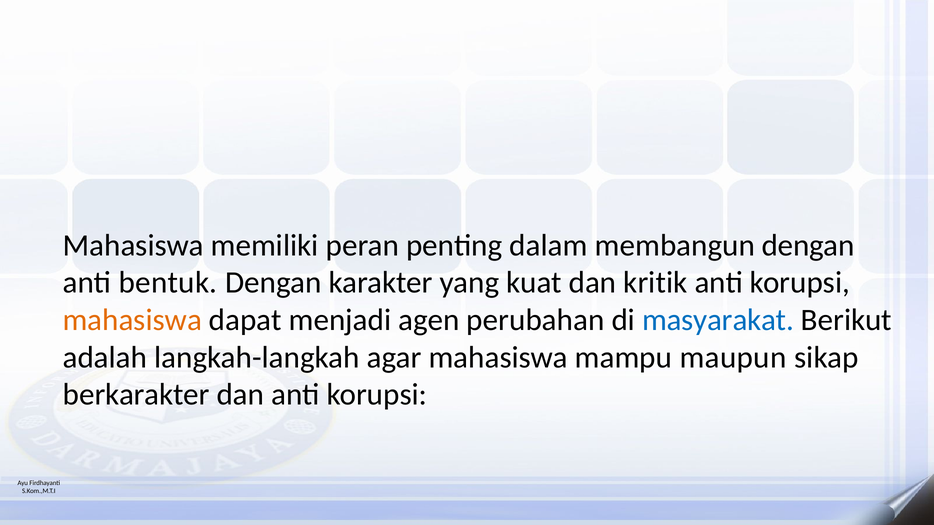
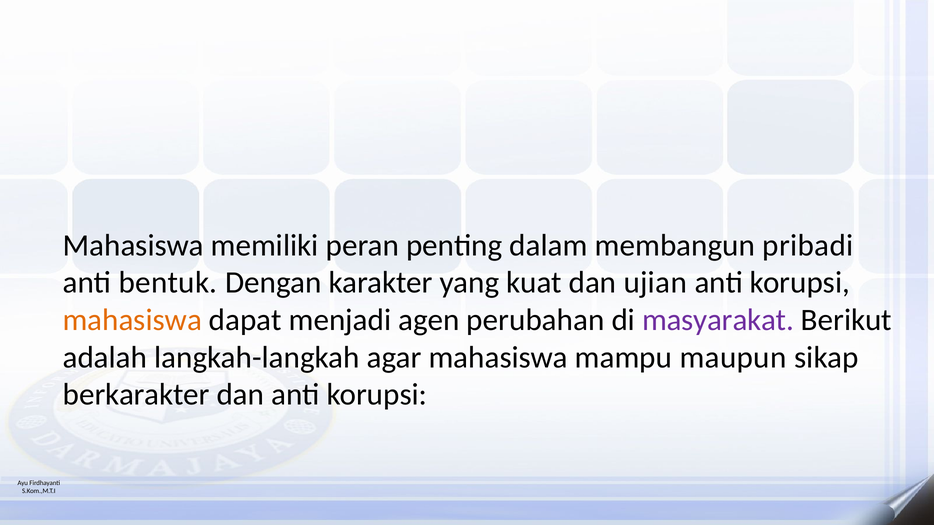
membangun dengan: dengan -> pribadi (808, 245)
kritik: kritik -> ujian (655, 283)
masyarakat colour: blue -> purple (718, 320)
